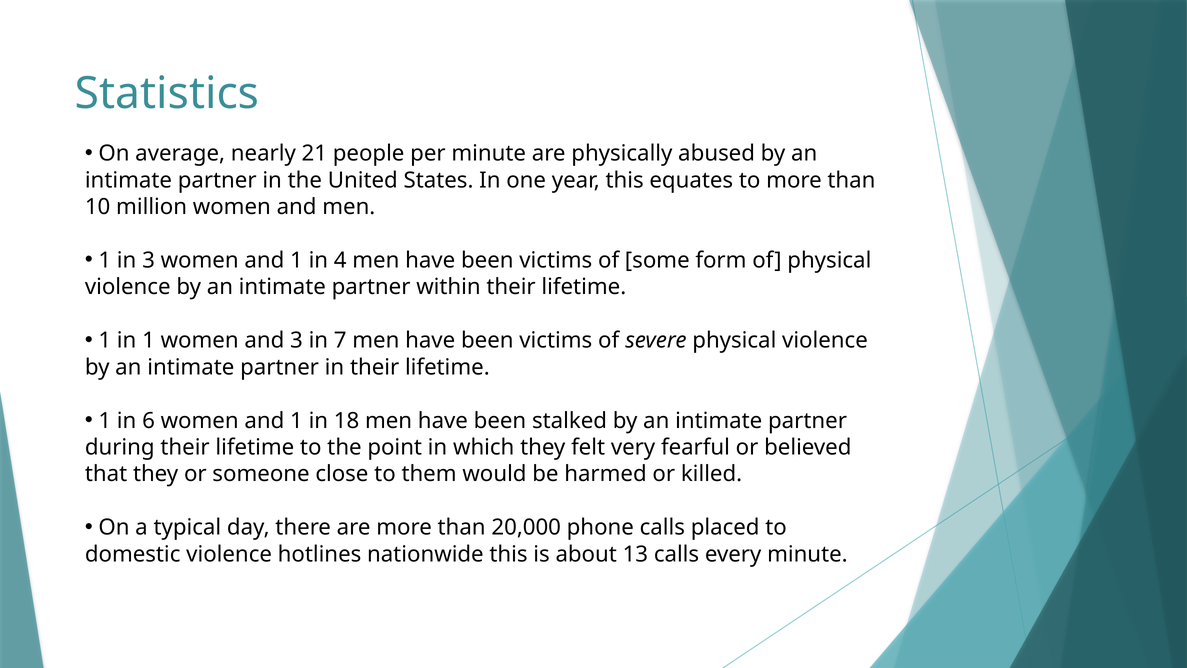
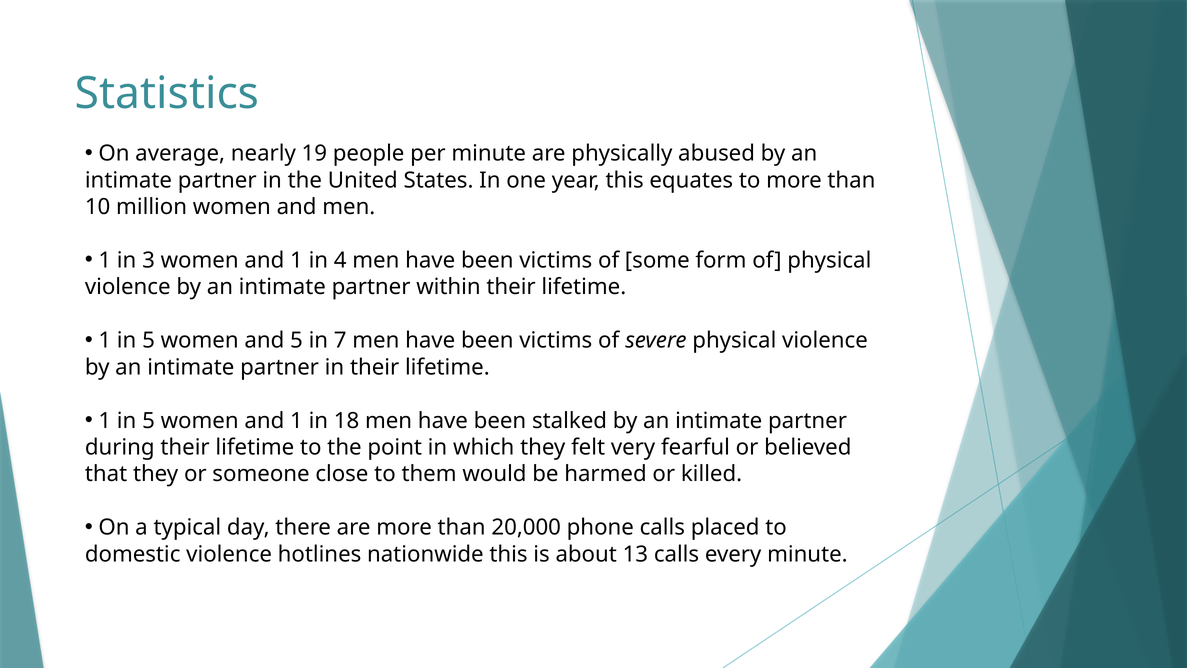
21: 21 -> 19 (314, 153)
1: 1 -> 5 (149, 340)
and 3: 3 -> 5 (296, 340)
6: 6 -> 5 (149, 420)
